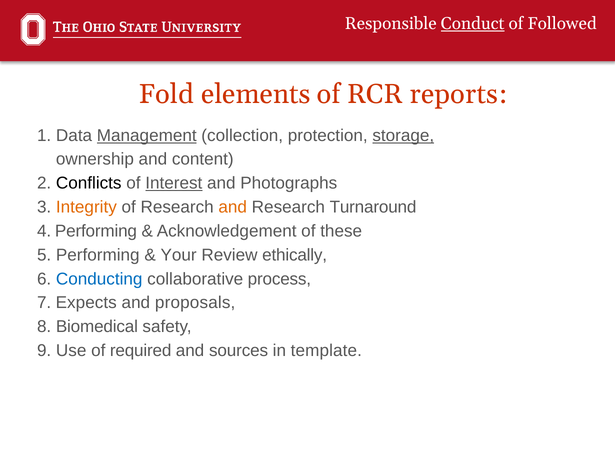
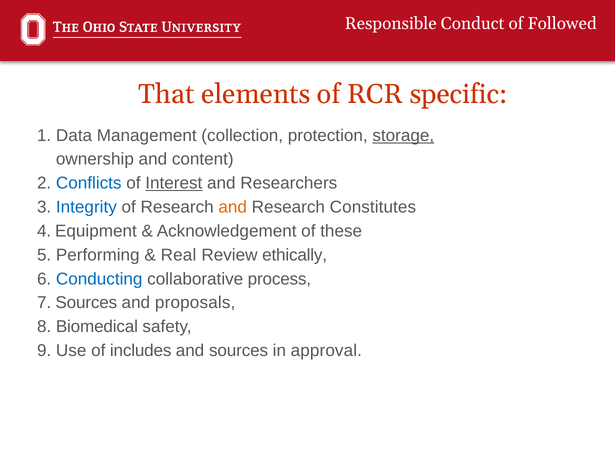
Conduct underline: present -> none (473, 23)
Fold: Fold -> That (166, 94)
reports: reports -> specific (459, 94)
Management underline: present -> none (147, 136)
Conflicts colour: black -> blue (89, 183)
Photographs: Photographs -> Researchers (289, 183)
Integrity colour: orange -> blue (86, 207)
Turnaround: Turnaround -> Constitutes (373, 207)
4 Performing: Performing -> Equipment (96, 231)
Your: Your -> Real (178, 255)
7 Expects: Expects -> Sources (86, 303)
required: required -> includes (141, 351)
template: template -> approval (326, 351)
